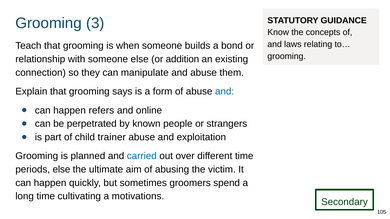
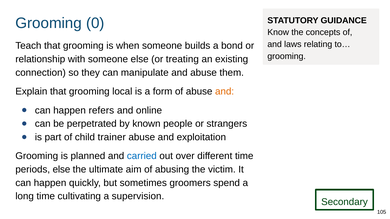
3: 3 -> 0 (95, 23)
addition: addition -> treating (182, 59)
says: says -> local (122, 92)
and colour: blue -> orange (225, 92)
motivations: motivations -> supervision (138, 197)
